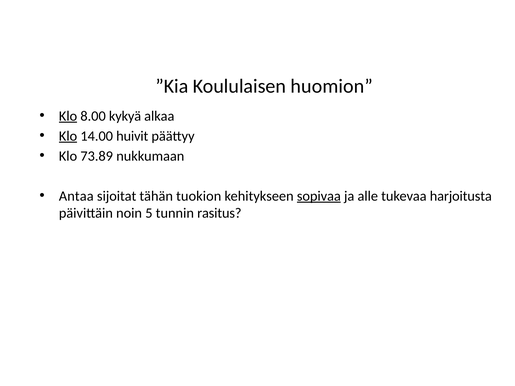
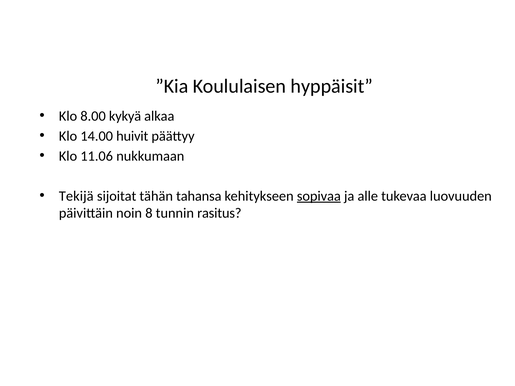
huomion: huomion -> hyppäisit (332, 86)
Klo underline: present -> none (68, 116)
Klo underline: present -> none (68, 136)
73.89: 73.89 -> 11.06 (97, 156)
Antaa: Antaa -> Tekijä (76, 196)
tuokion: tuokion -> tahansa (199, 196)
harjoitusta: harjoitusta -> luovuuden (461, 196)
5: 5 -> 8 (149, 213)
